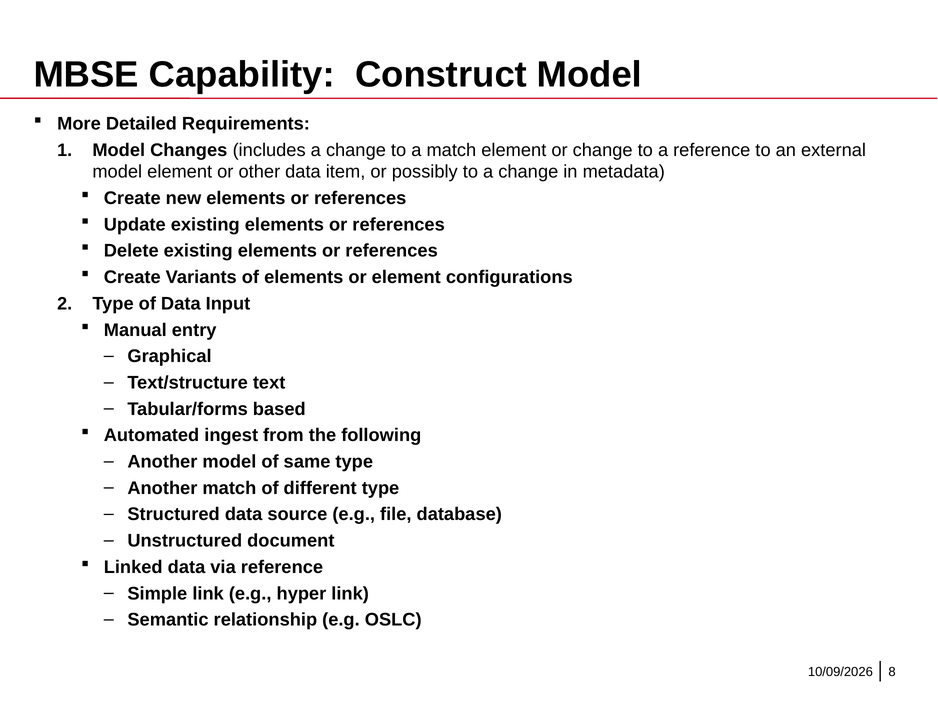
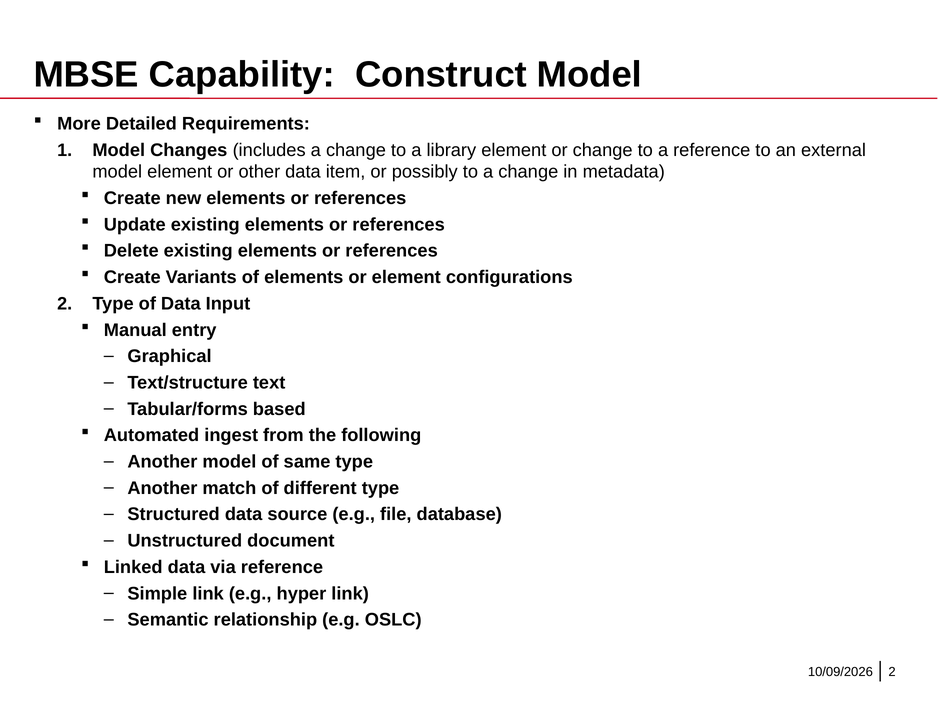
a match: match -> library (451, 150)
8: 8 -> 2 (892, 672)
